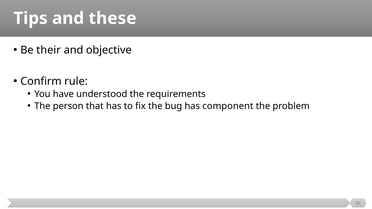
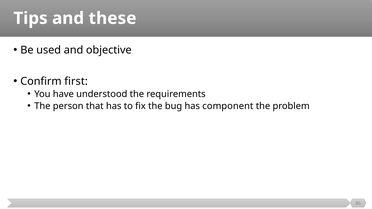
their: their -> used (49, 50)
rule: rule -> first (76, 81)
